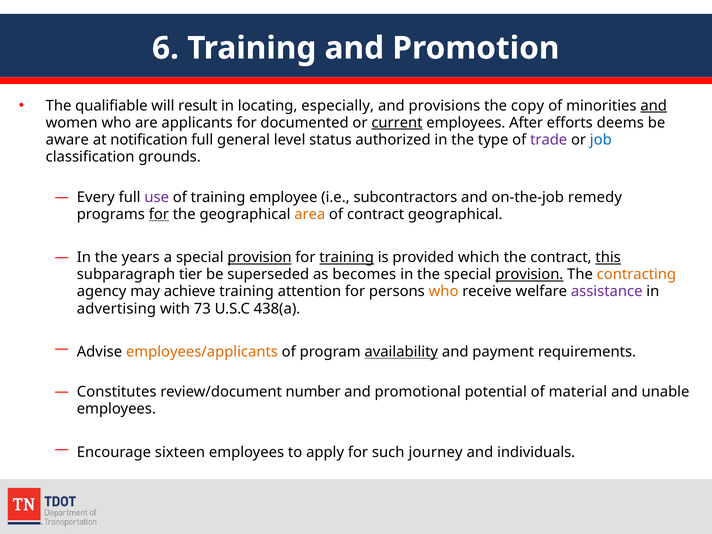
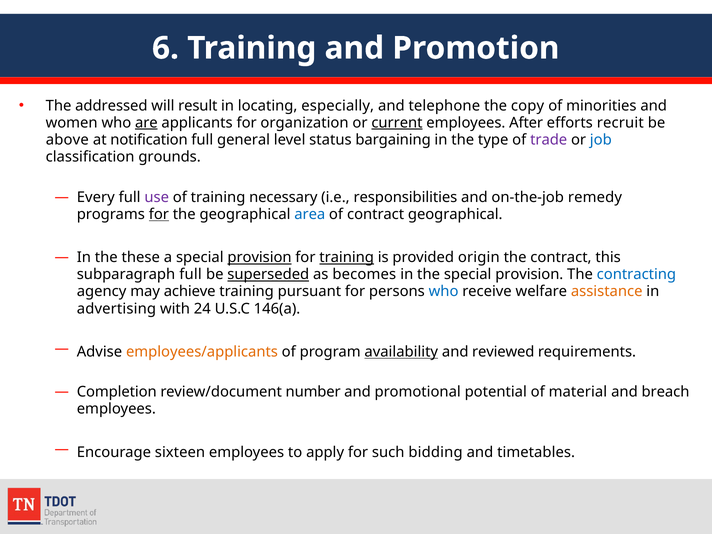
qualifiable: qualifiable -> addressed (111, 106)
provisions: provisions -> telephone (444, 106)
and underline: present -> none (654, 106)
are underline: none -> present (146, 123)
documented: documented -> organization (305, 123)
deems: deems -> recruit (620, 123)
aware: aware -> above (67, 140)
authorized: authorized -> bargaining (393, 140)
employee: employee -> necessary (283, 197)
subcontractors: subcontractors -> responsibilities (405, 197)
area colour: orange -> blue (310, 214)
years: years -> these (141, 257)
which: which -> origin (479, 257)
this underline: present -> none (608, 257)
subparagraph tier: tier -> full (191, 275)
superseded underline: none -> present (268, 275)
provision underline: present -> none (529, 275)
contracting colour: orange -> blue (636, 275)
attention: attention -> pursuant (309, 292)
who colour: orange -> blue (444, 292)
assistance colour: purple -> orange (607, 292)
73: 73 -> 24 (202, 309)
438(a: 438(a -> 146(a (277, 309)
payment: payment -> reviewed (503, 352)
Constitutes: Constitutes -> Completion (117, 392)
unable: unable -> breach (665, 392)
journey: journey -> bidding (436, 452)
individuals: individuals -> timetables (536, 452)
